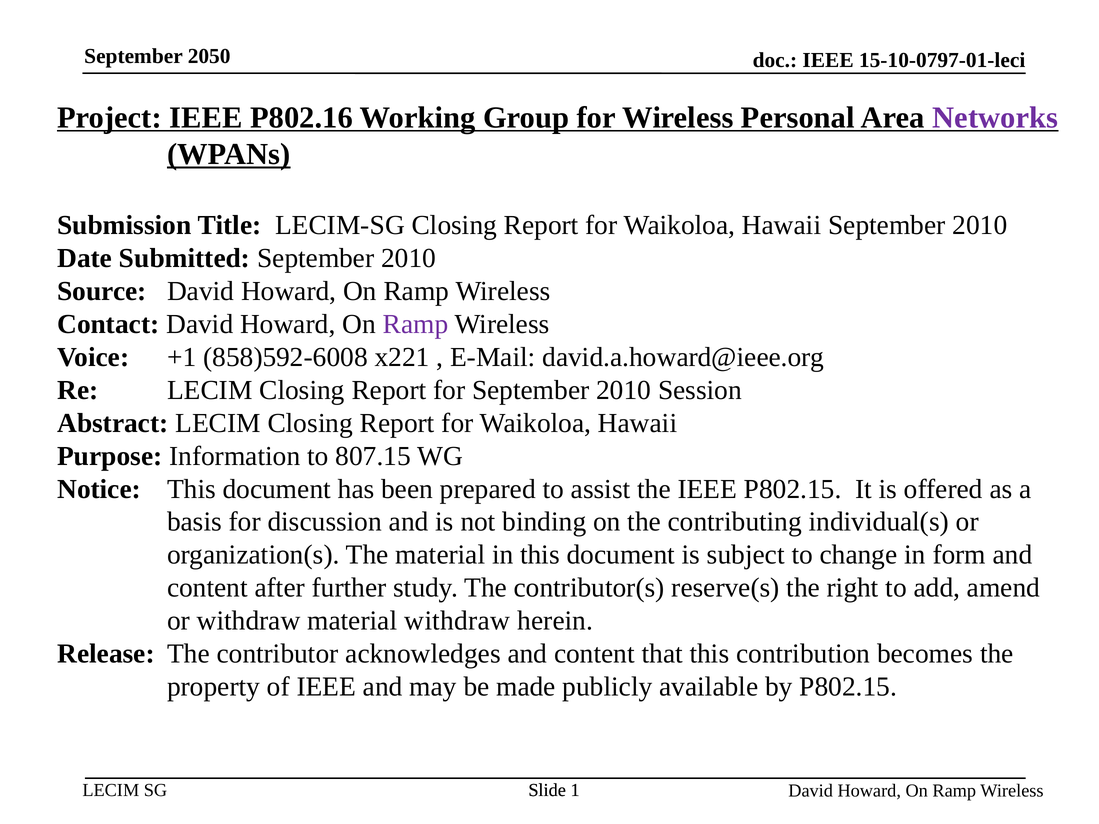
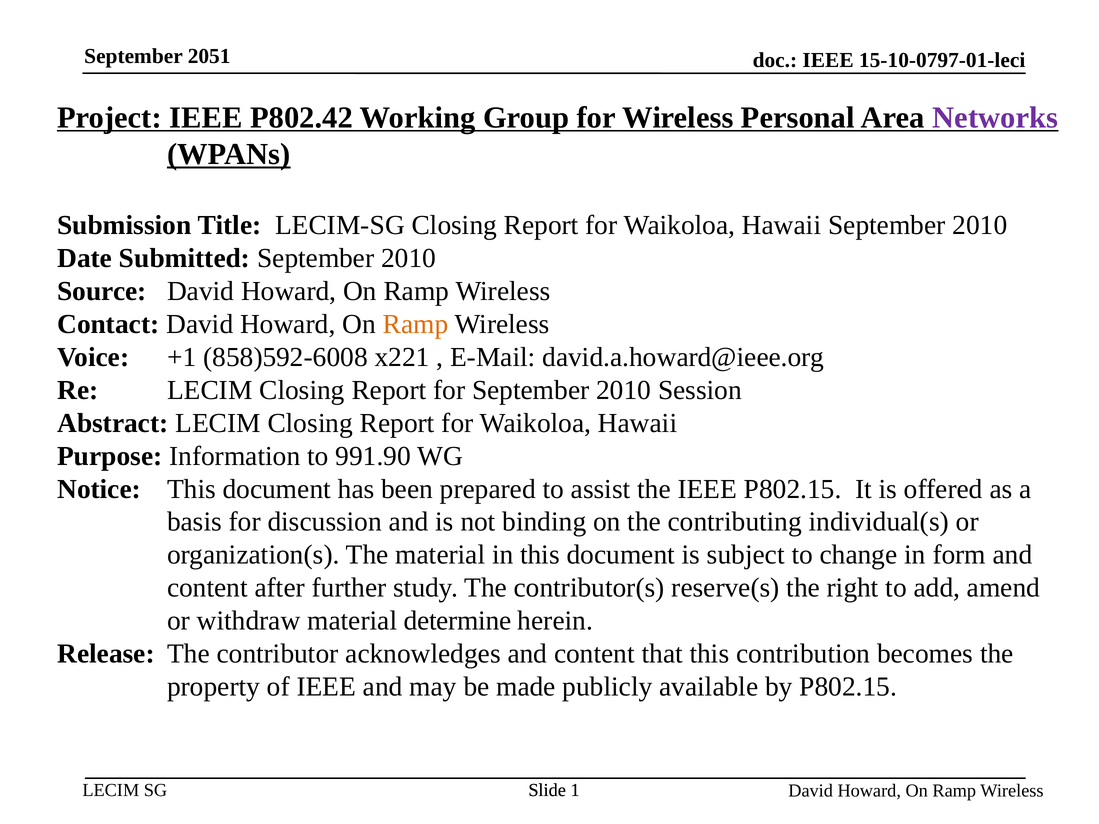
2050: 2050 -> 2051 (209, 56)
P802.16: P802.16 -> P802.42 (301, 117)
Ramp colour: purple -> orange (416, 324)
807.15: 807.15 -> 991.90 (373, 456)
material withdraw: withdraw -> determine (458, 621)
